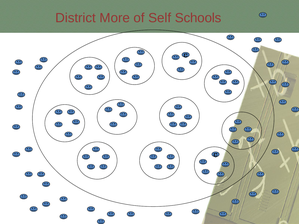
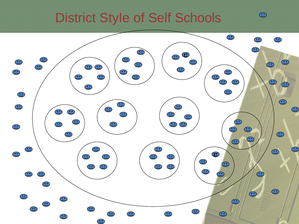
More: More -> Style (115, 18)
